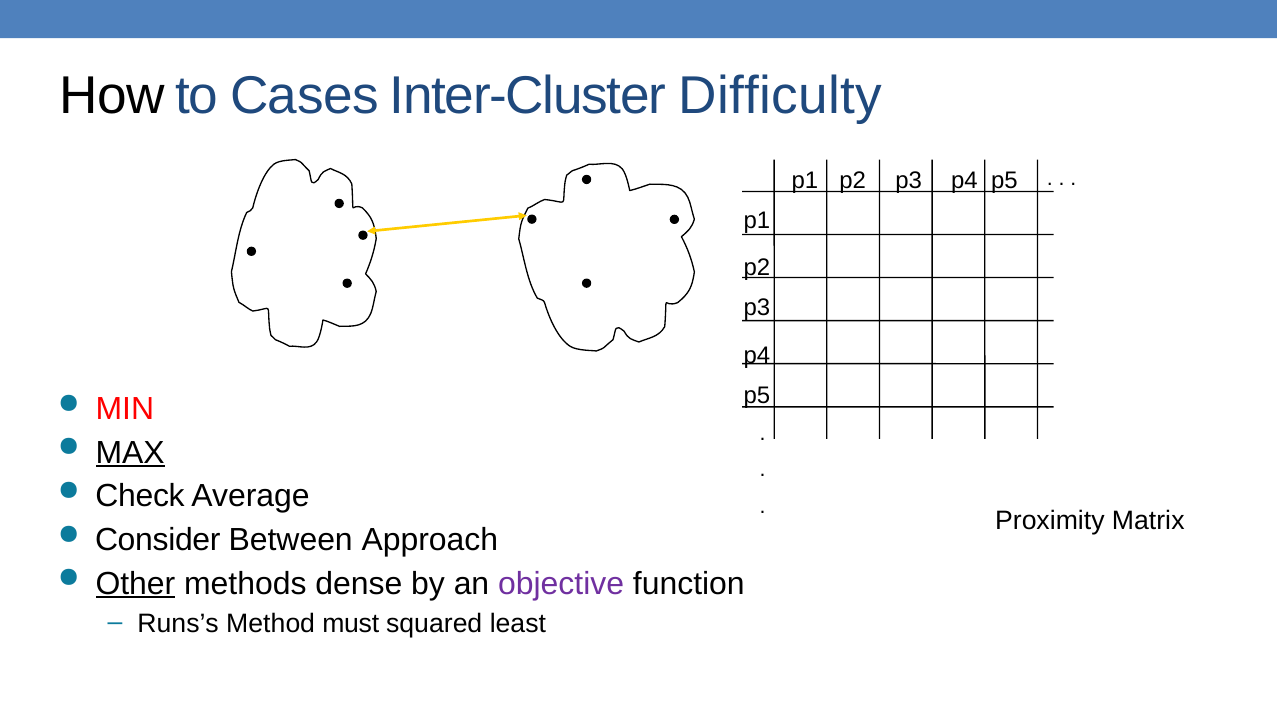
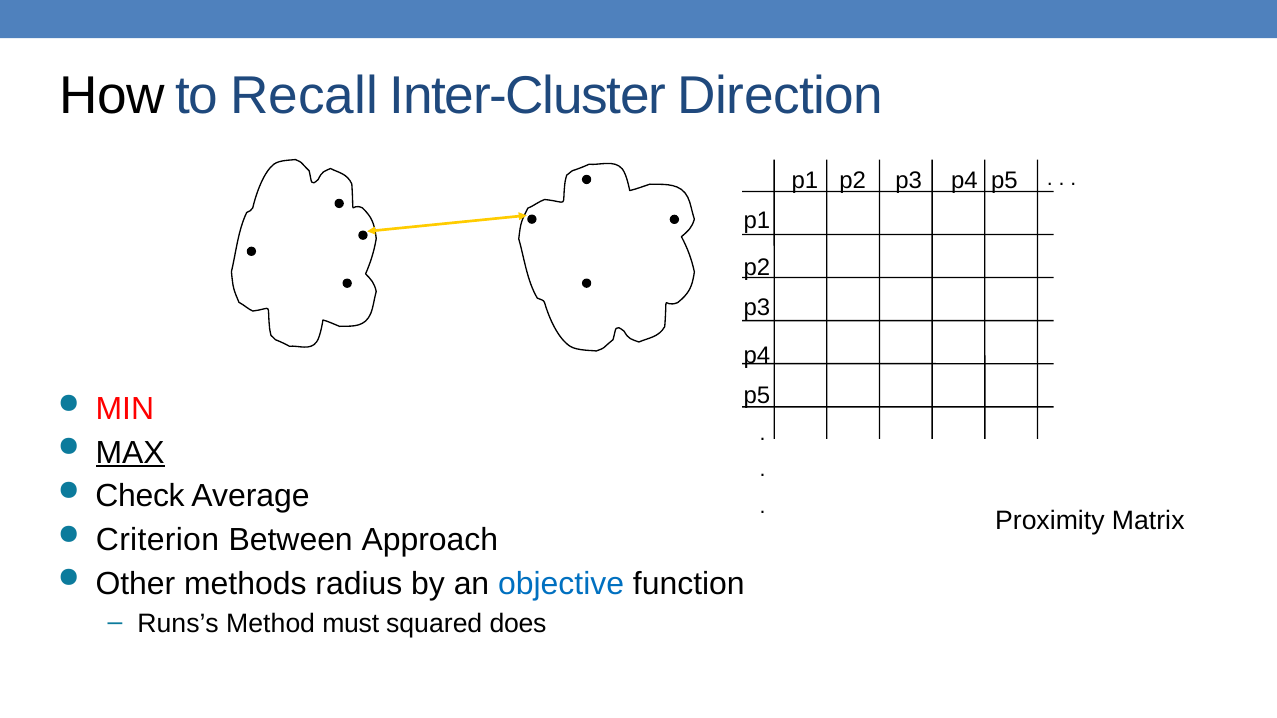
Cases: Cases -> Recall (304, 96)
Difficulty: Difficulty -> Direction (781, 96)
Consider: Consider -> Criterion (157, 540)
Other underline: present -> none (135, 584)
dense: dense -> radius (359, 584)
objective colour: purple -> blue (561, 584)
least: least -> does (518, 624)
